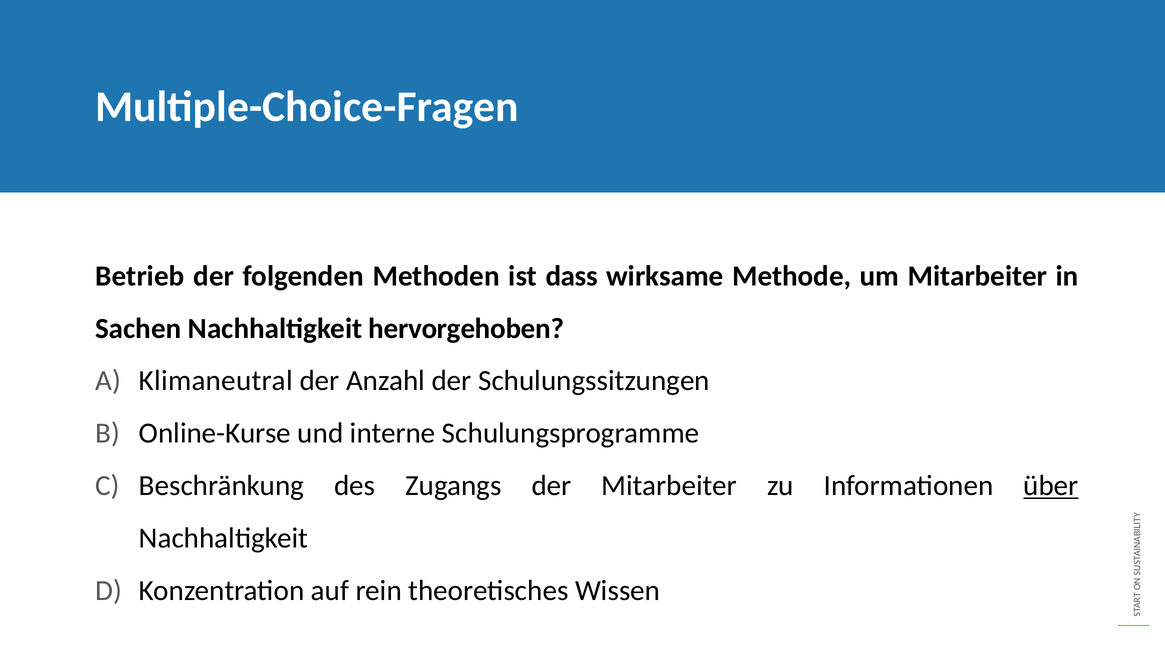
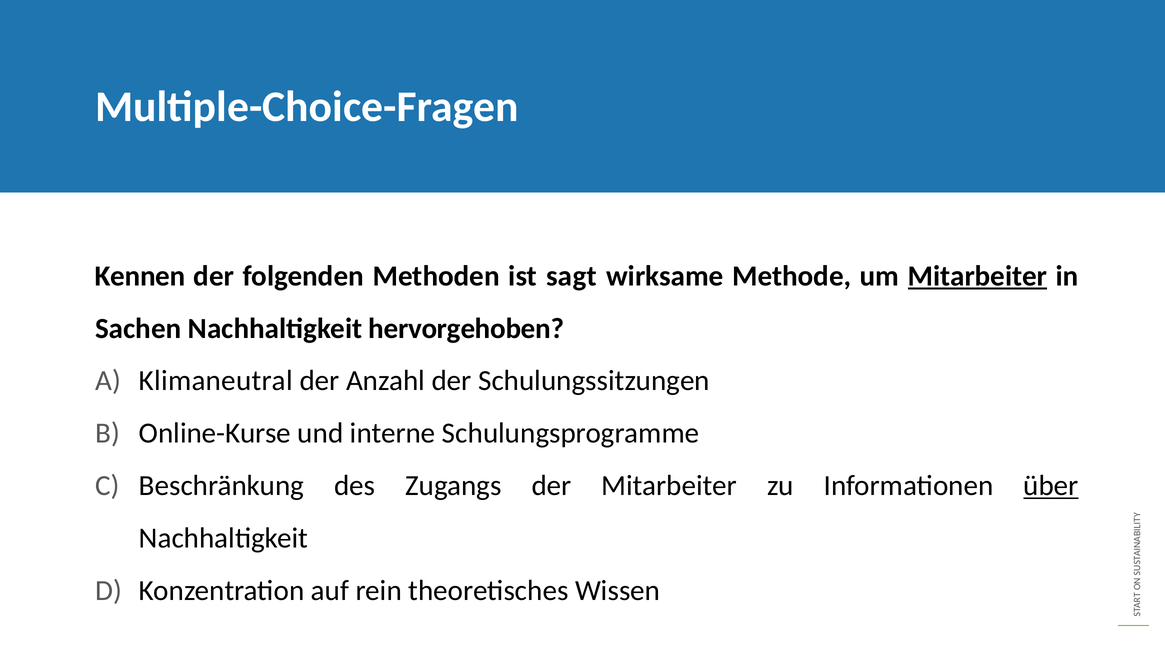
Betrieb: Betrieb -> Kennen (140, 276)
dass: dass -> sagt (571, 276)
Mitarbeiter underline: none -> present (977, 276)
